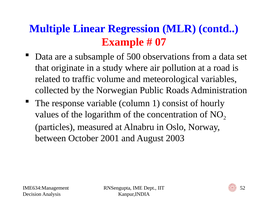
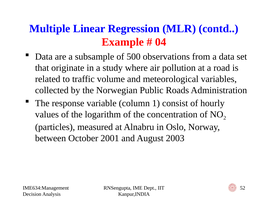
07: 07 -> 04 (161, 42)
